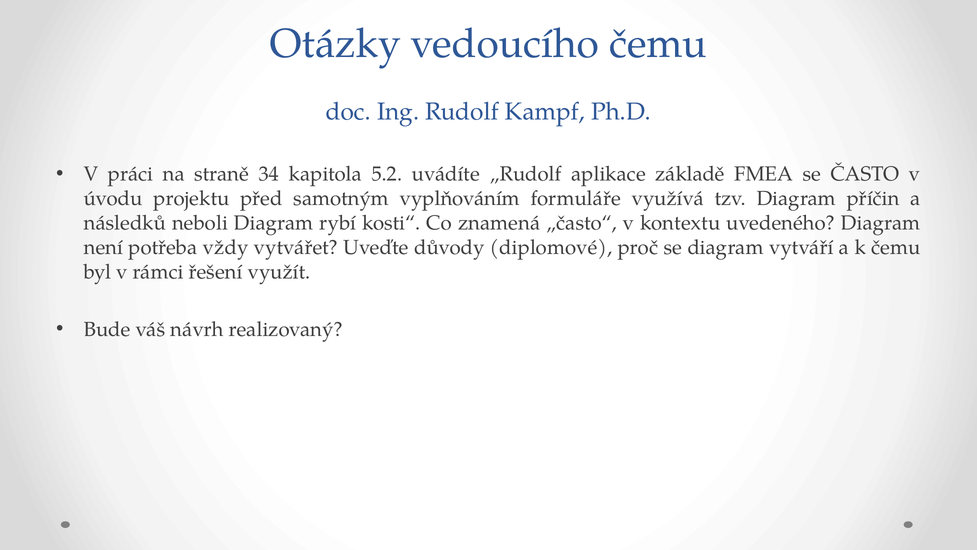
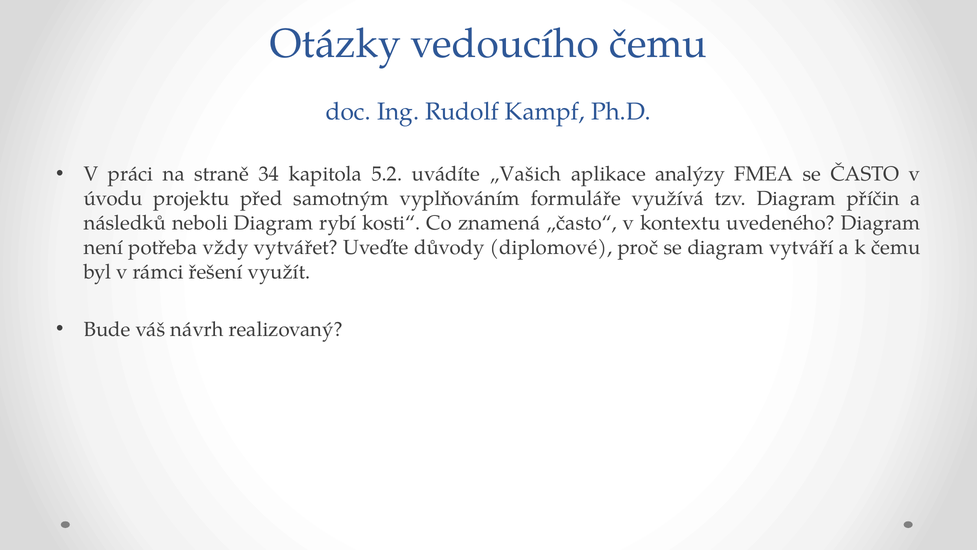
„Rudolf: „Rudolf -> „Vašich (525, 174)
základě: základě -> analýzy (690, 174)
